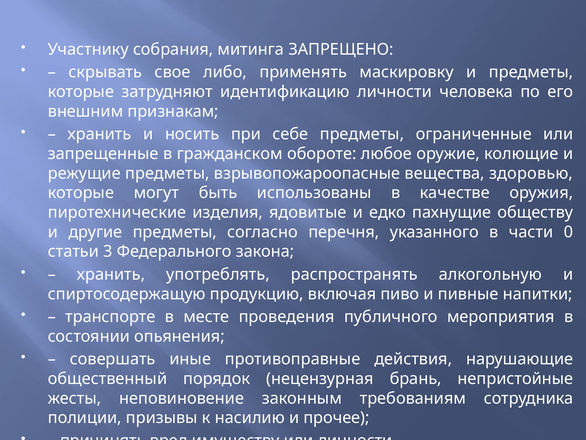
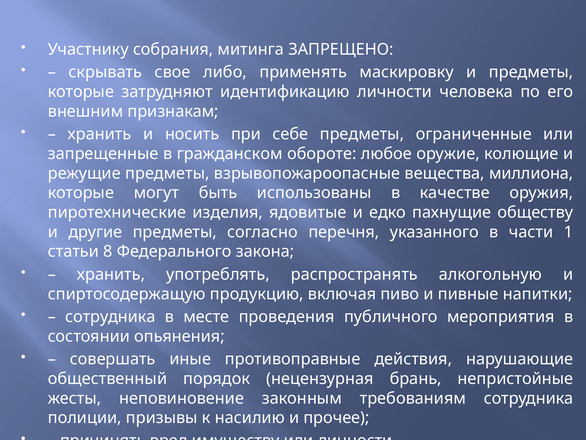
здоровью: здоровью -> миллиона (531, 173)
0: 0 -> 1 (568, 232)
3: 3 -> 8 (108, 251)
транспорте: транспорте -> сотрудника (110, 316)
